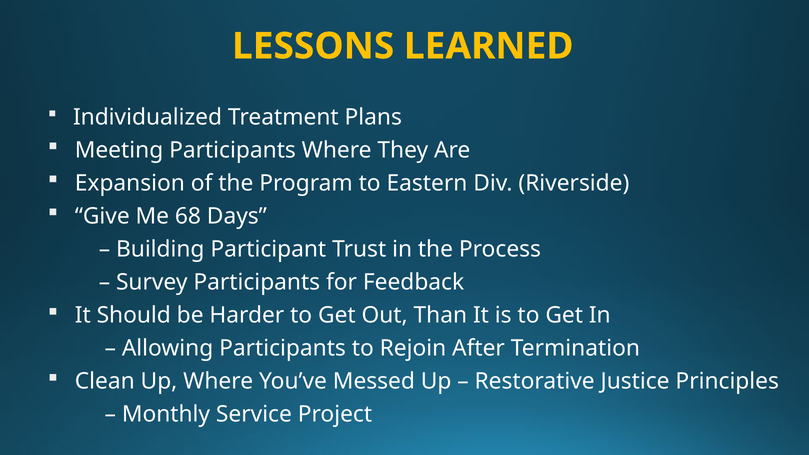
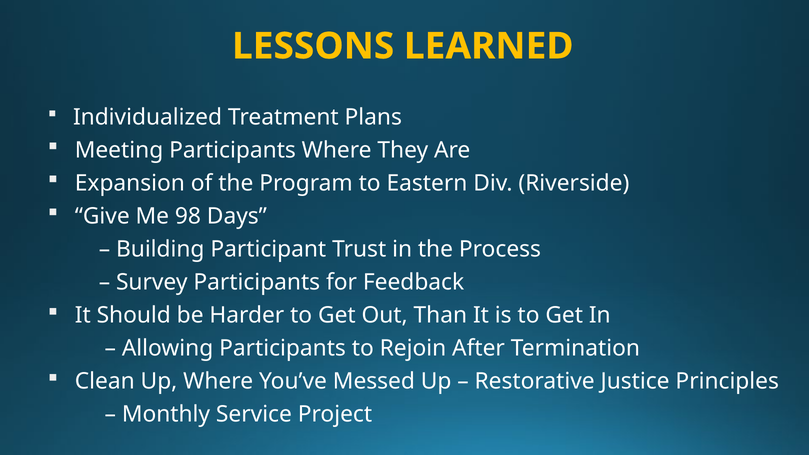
68: 68 -> 98 (188, 216)
